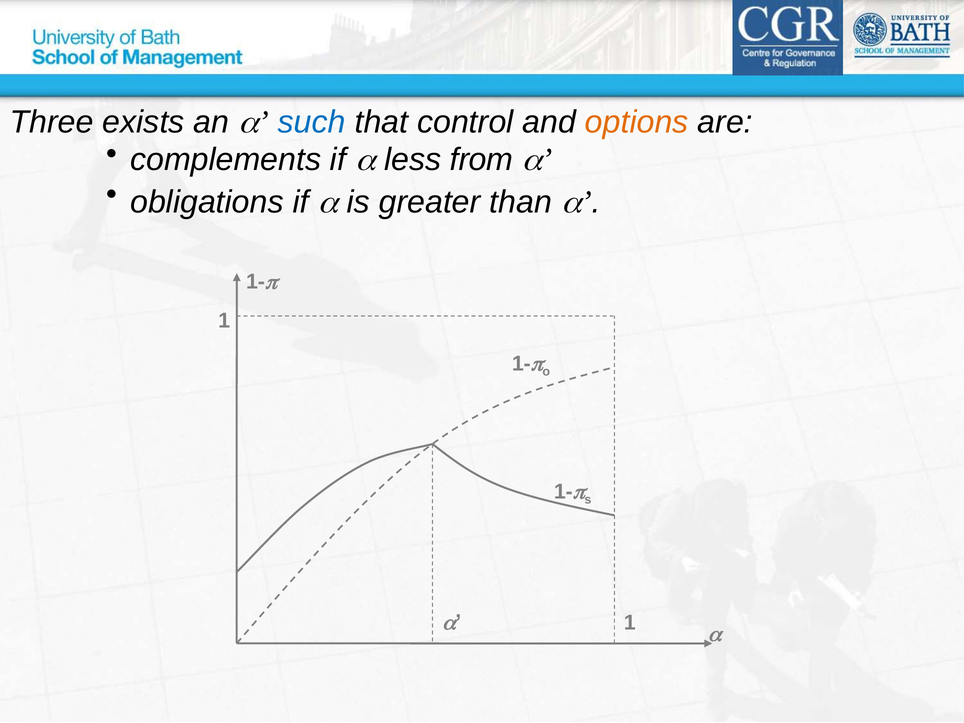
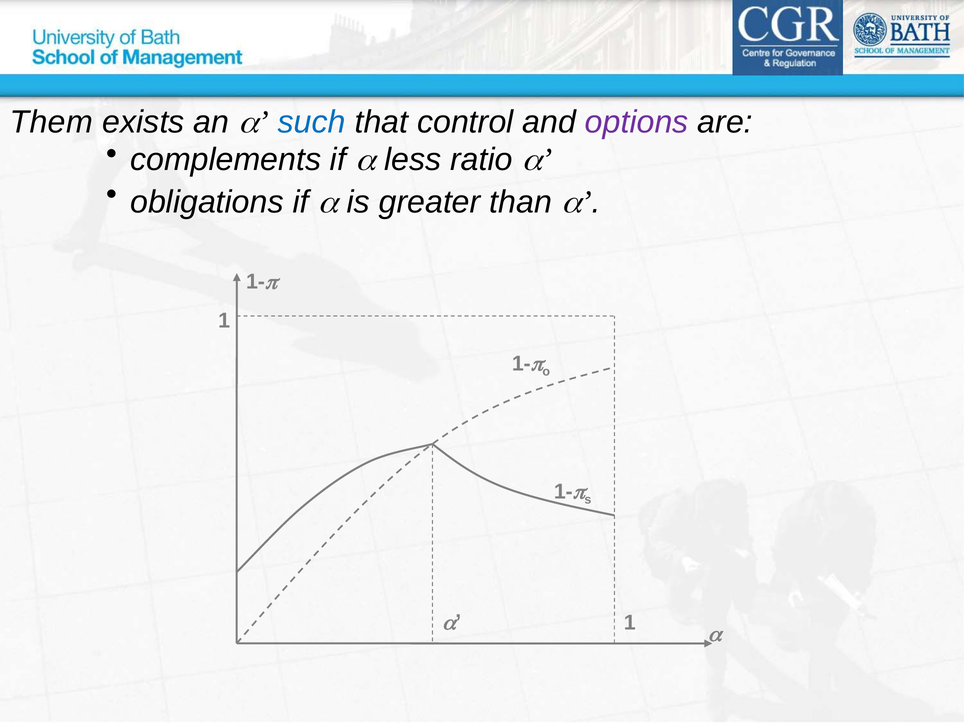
Three: Three -> Them (51, 122)
options colour: orange -> purple (637, 122)
from: from -> ratio (481, 160)
